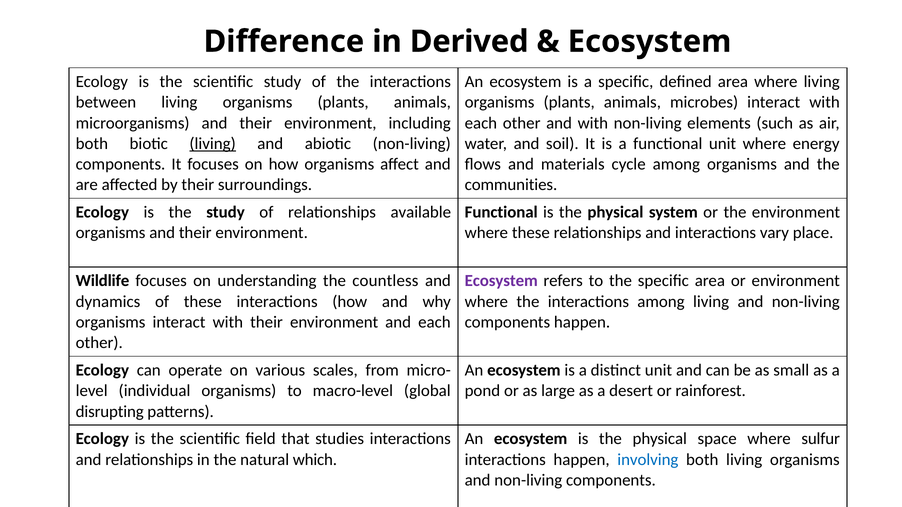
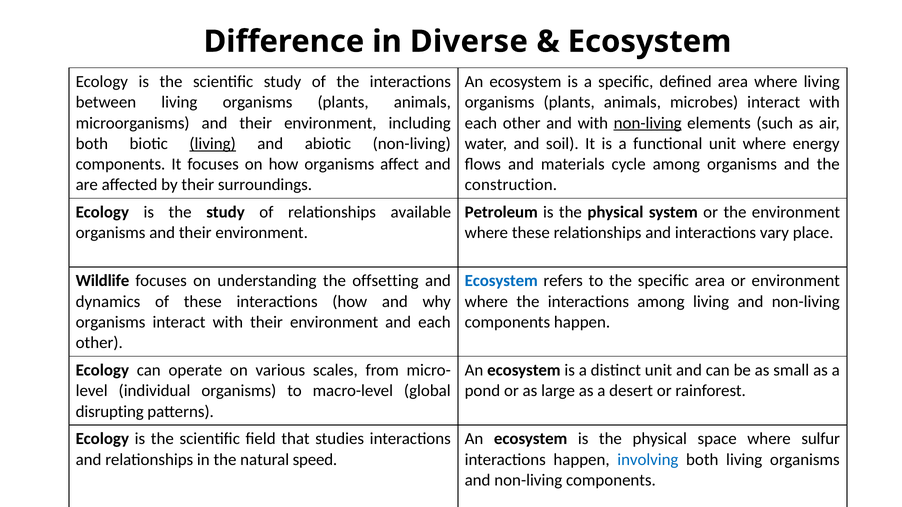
Derived: Derived -> Diverse (469, 42)
non-living underline: none -> present (648, 123)
communities: communities -> construction (511, 185)
Functional: Functional -> Petroleum (501, 212)
countless: countless -> offsetting (385, 281)
Ecosystem colour: purple -> blue (501, 281)
which: which -> speed (315, 460)
